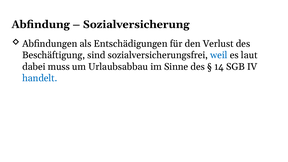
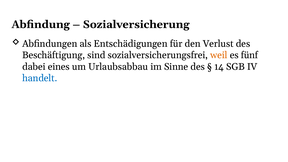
weil colour: blue -> orange (219, 55)
laut: laut -> fünf (249, 55)
muss: muss -> eines (59, 67)
